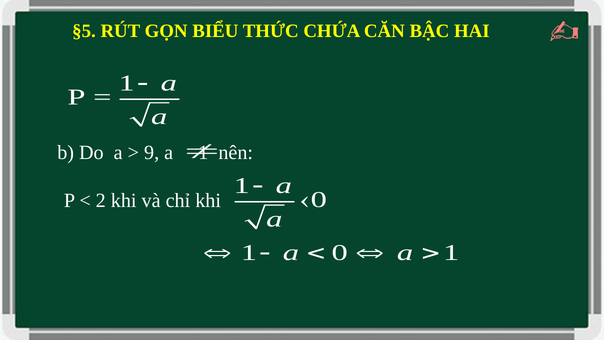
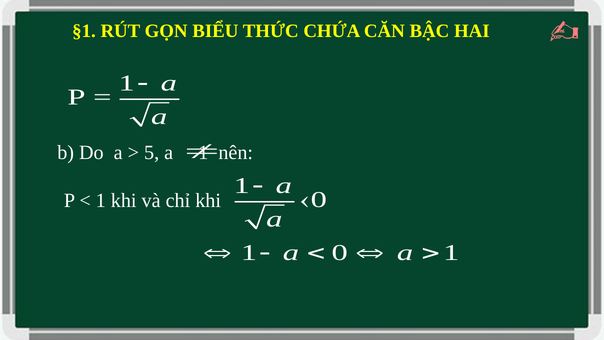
§5: §5 -> §1 (84, 31)
9: 9 -> 5 (152, 153)
2: 2 -> 1 (101, 200)
